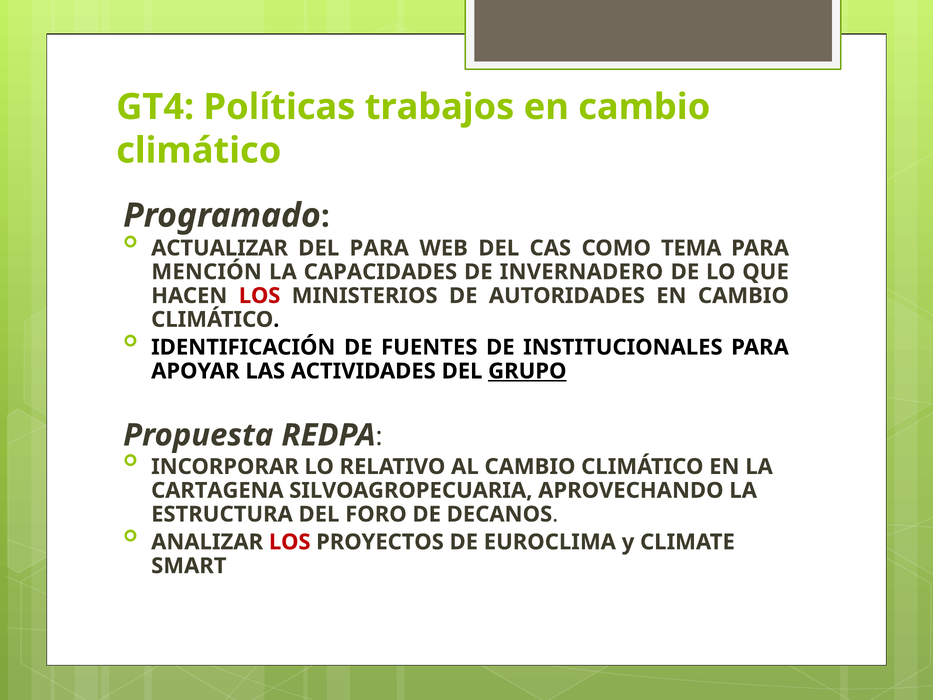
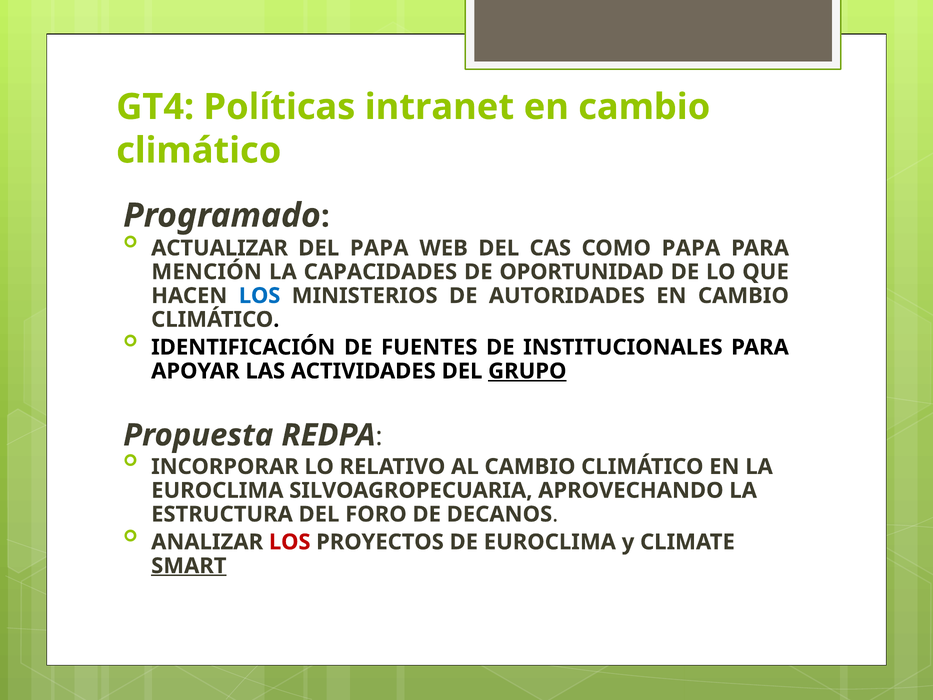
trabajos: trabajos -> intranet (439, 107)
DEL PARA: PARA -> PAPA (379, 248)
COMO TEMA: TEMA -> PAPA (691, 248)
INVERNADERO: INVERNADERO -> OPORTUNIDAD (582, 272)
LOS colour: red -> blue (260, 296)
CARTAGENA: CARTAGENA -> EUROCLIMA (217, 490)
SMART underline: none -> present (189, 566)
